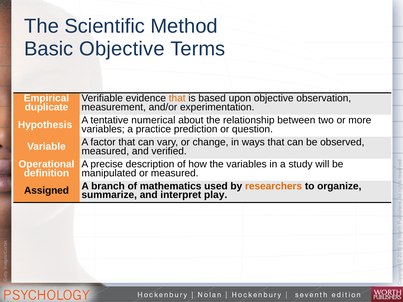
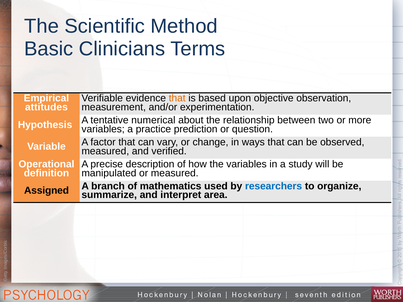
Basic Objective: Objective -> Clinicians (122, 49)
duplicate: duplicate -> attitudes (46, 107)
researchers colour: orange -> blue (274, 186)
play: play -> area (216, 195)
